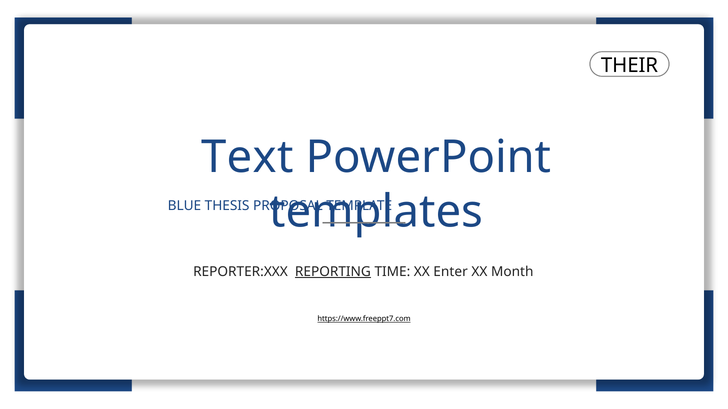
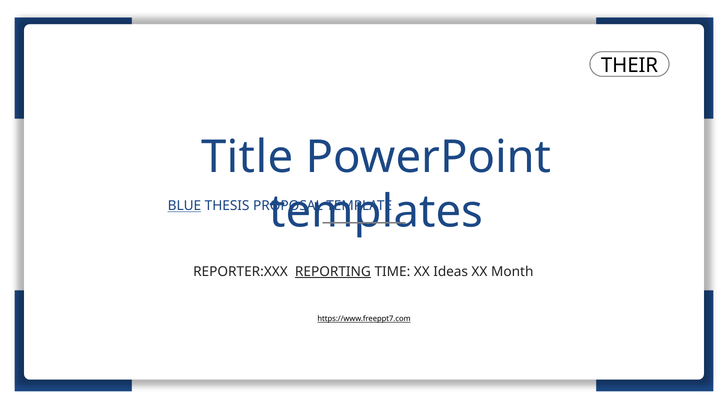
Text: Text -> Title (247, 158)
BLUE underline: none -> present (184, 206)
Enter: Enter -> Ideas (451, 272)
